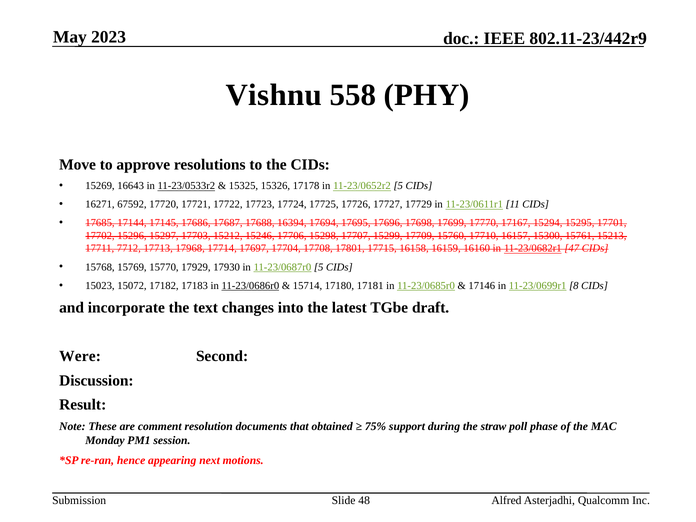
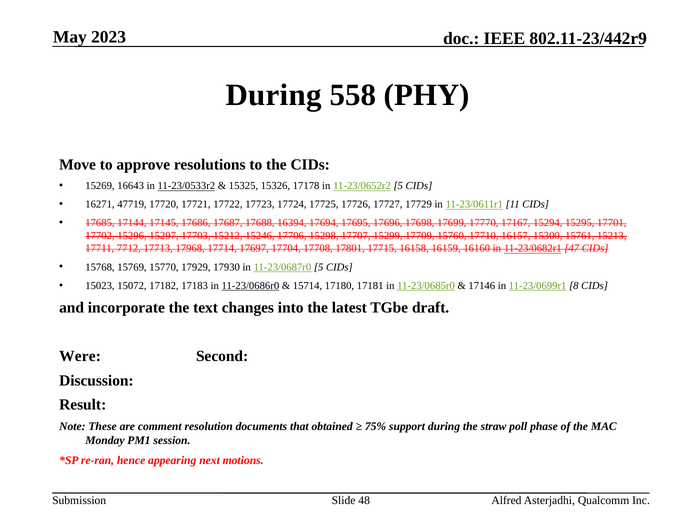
Vishnu: Vishnu -> During (274, 95)
67592: 67592 -> 47719 (132, 204)
